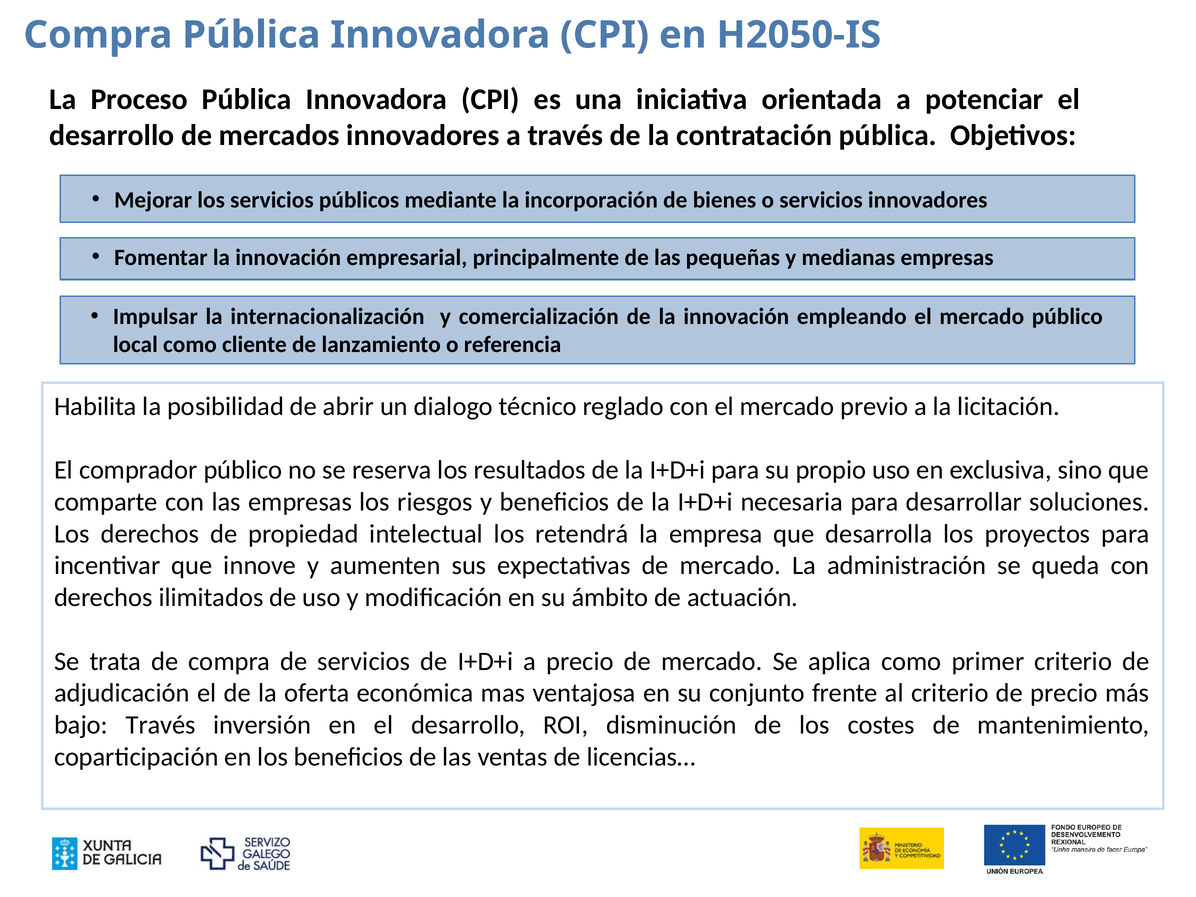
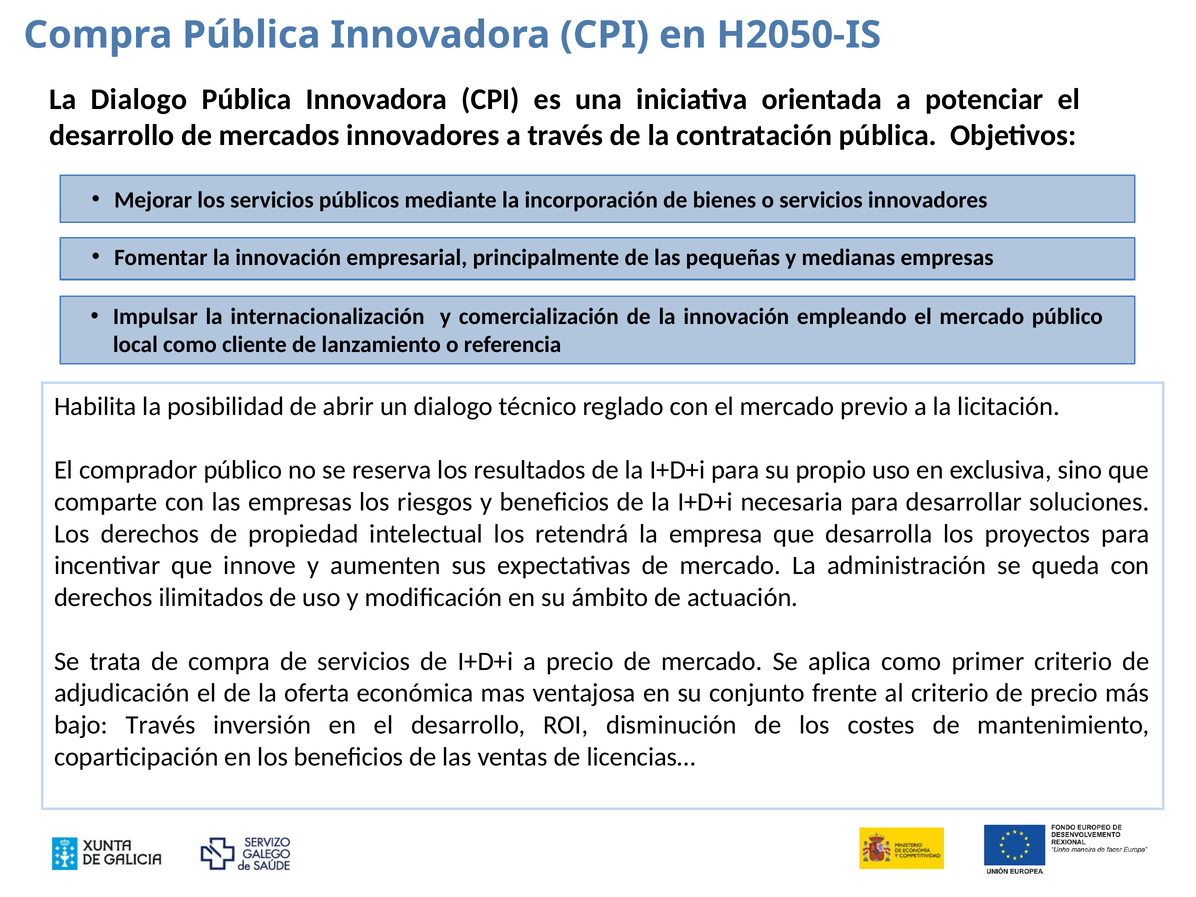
La Proceso: Proceso -> Dialogo (139, 99)
